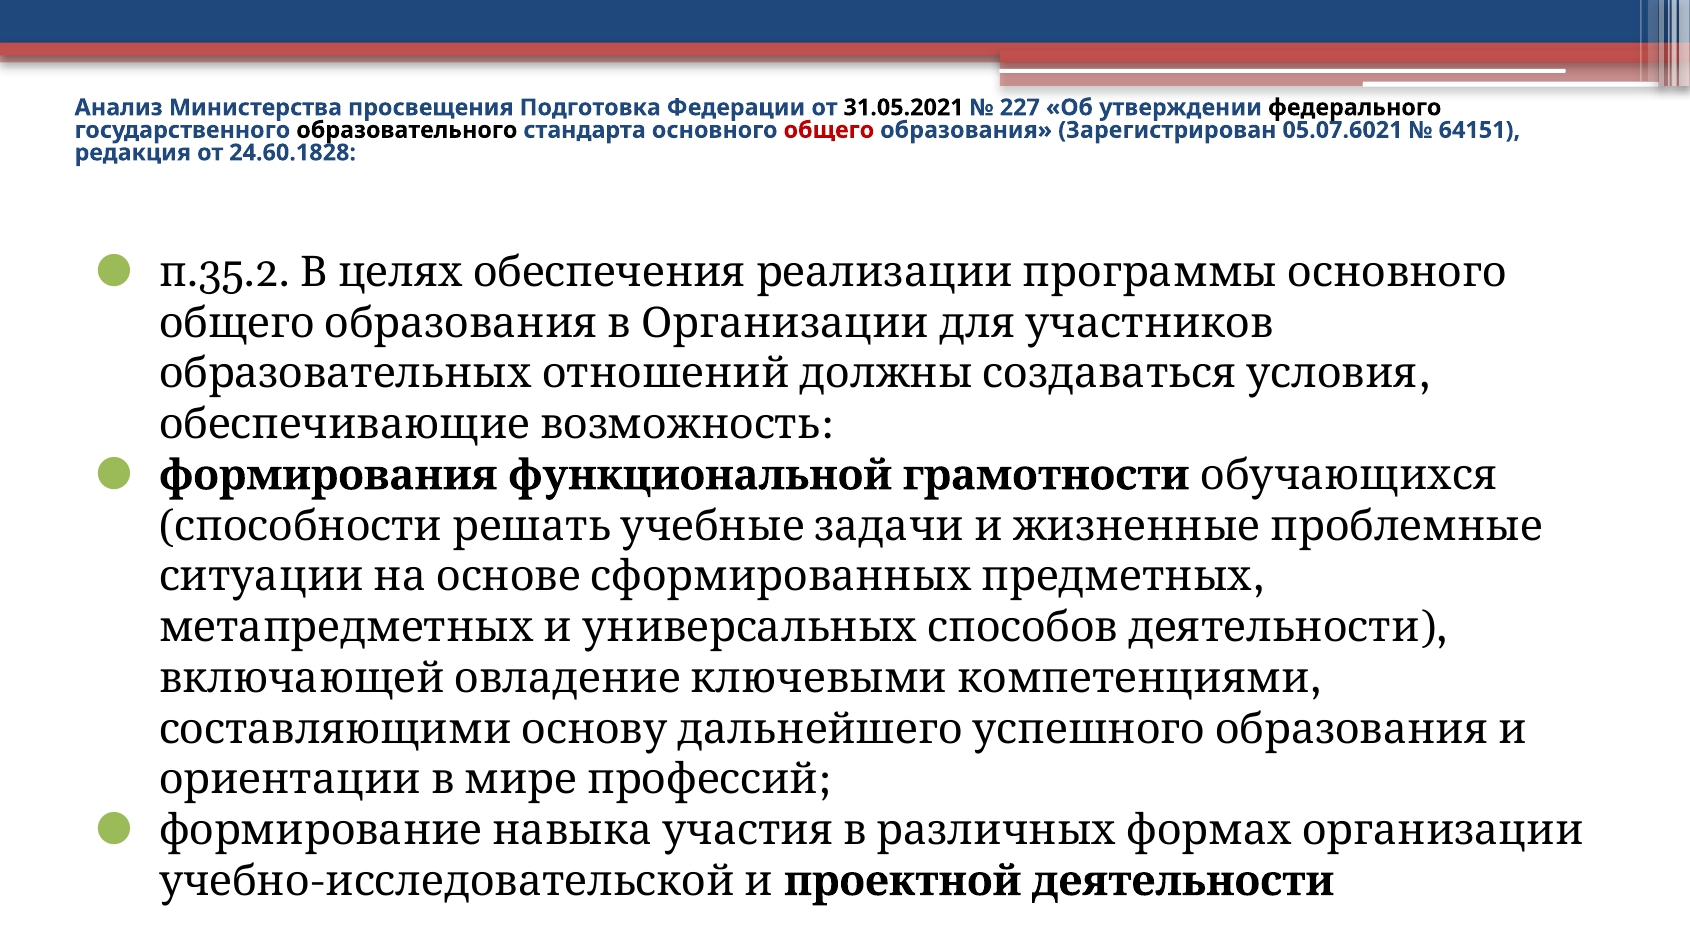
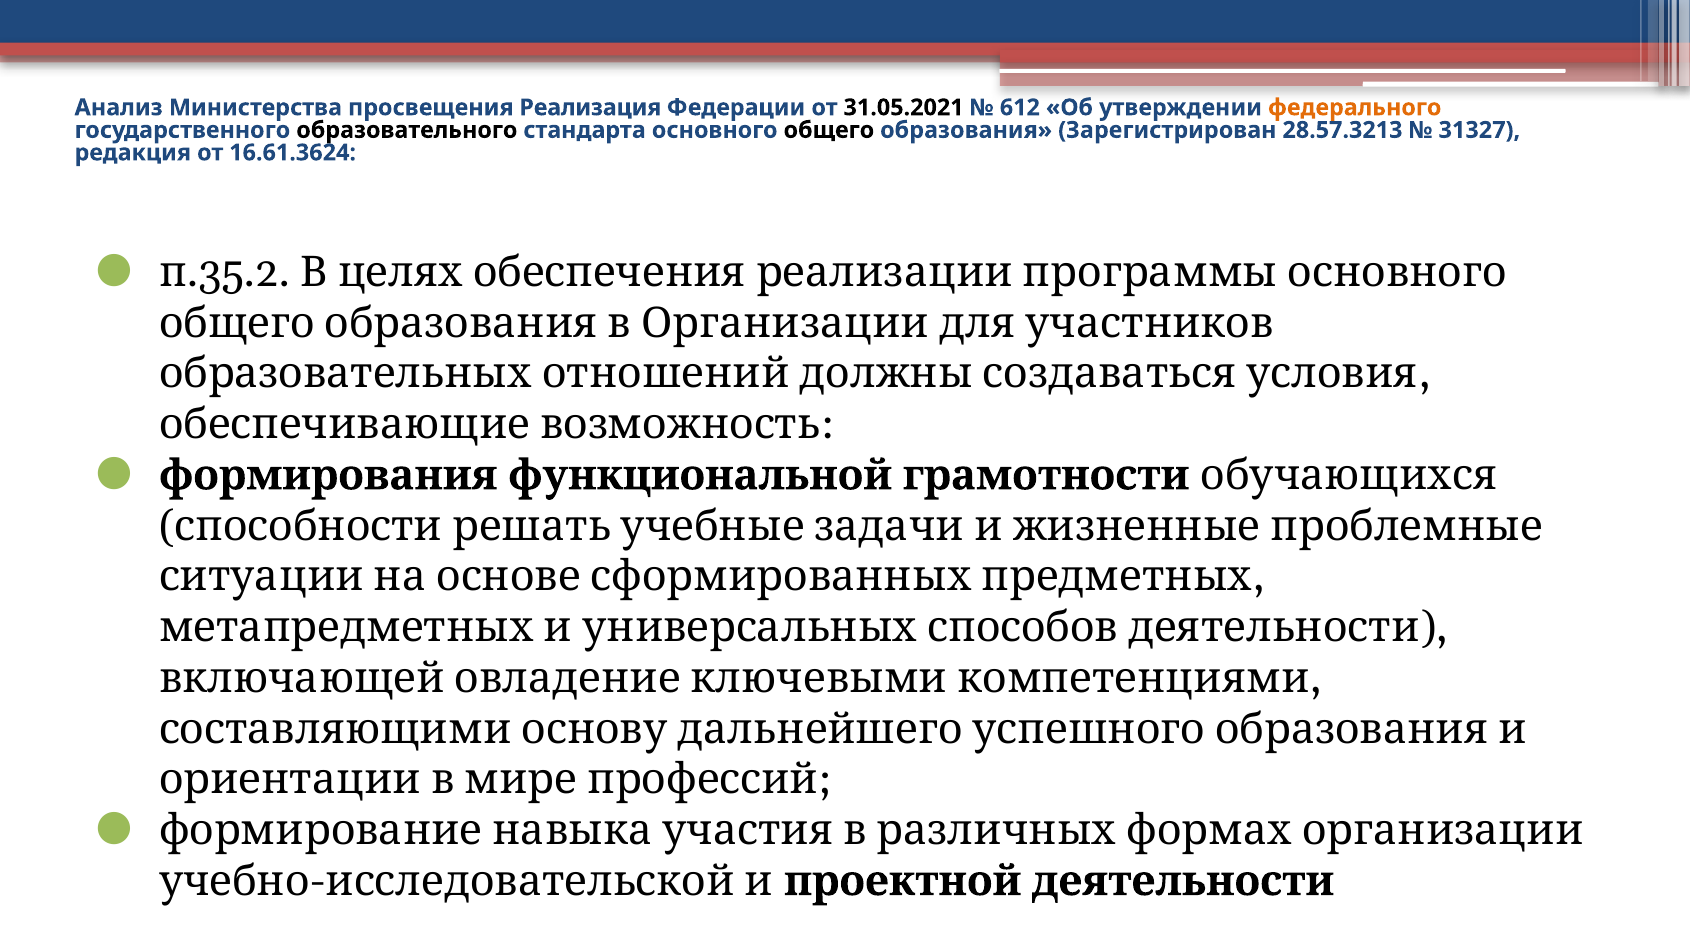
Подготовка: Подготовка -> Реализация (590, 107)
227: 227 -> 612 (1020, 107)
федерального colour: black -> orange (1355, 107)
общего colour: red -> black (829, 130)
05.07.6021: 05.07.6021 -> 28.57.3213 (1342, 130)
64151: 64151 -> 31327 (1479, 130)
24.60.1828: 24.60.1828 -> 16.61.3624 (293, 153)
